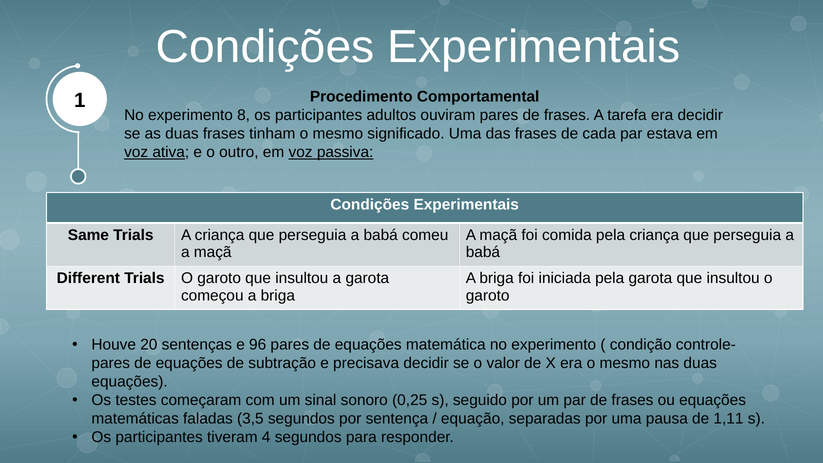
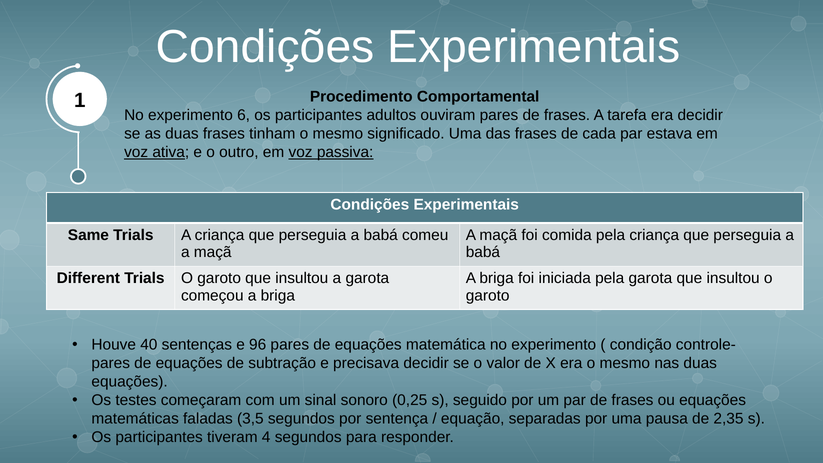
8: 8 -> 6 (244, 115)
20: 20 -> 40 (149, 345)
1,11: 1,11 -> 2,35 (729, 419)
